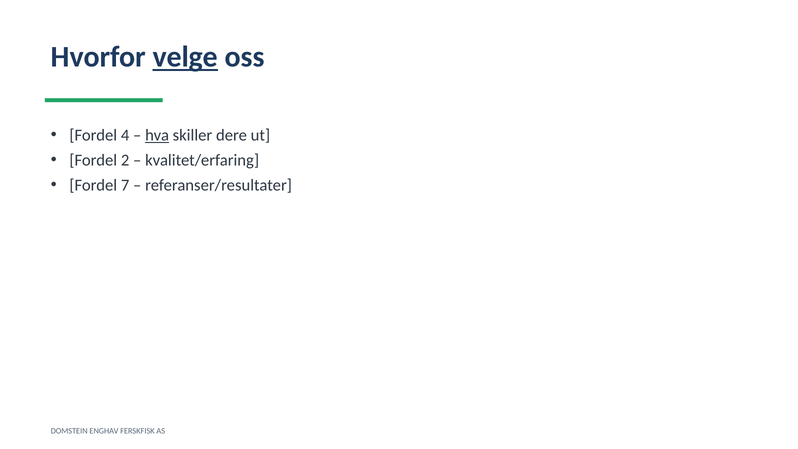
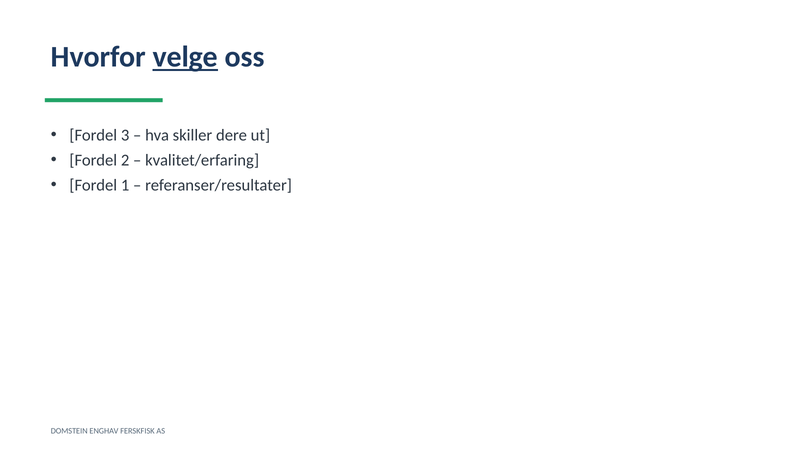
4: 4 -> 3 (125, 135)
hva underline: present -> none (157, 135)
7: 7 -> 1 (125, 185)
